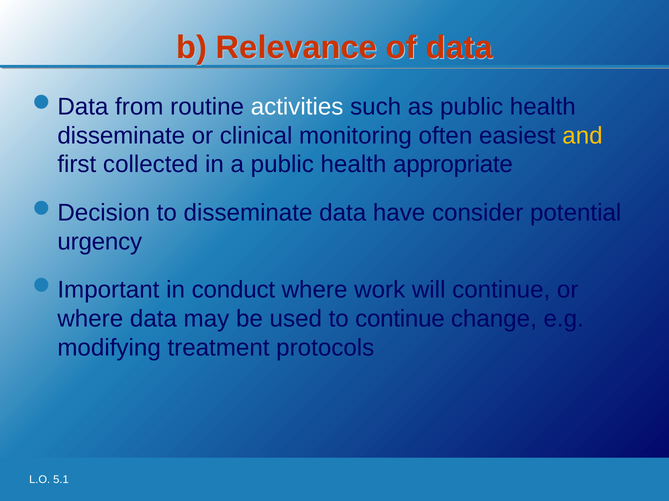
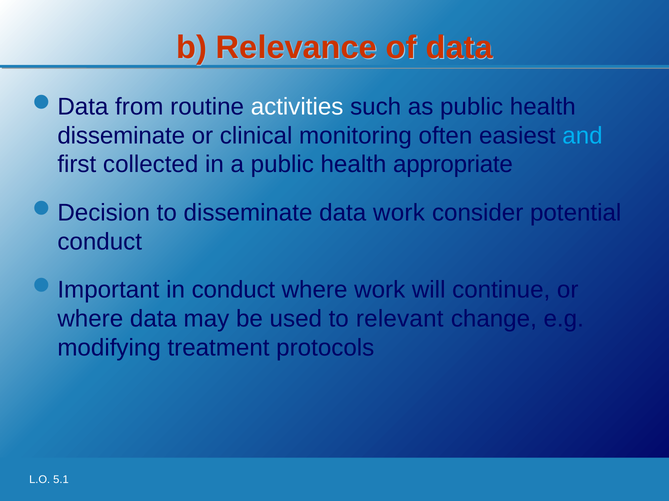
and colour: yellow -> light blue (582, 136)
data have: have -> work (399, 213)
urgency: urgency -> conduct (100, 242)
to continue: continue -> relevant (400, 319)
